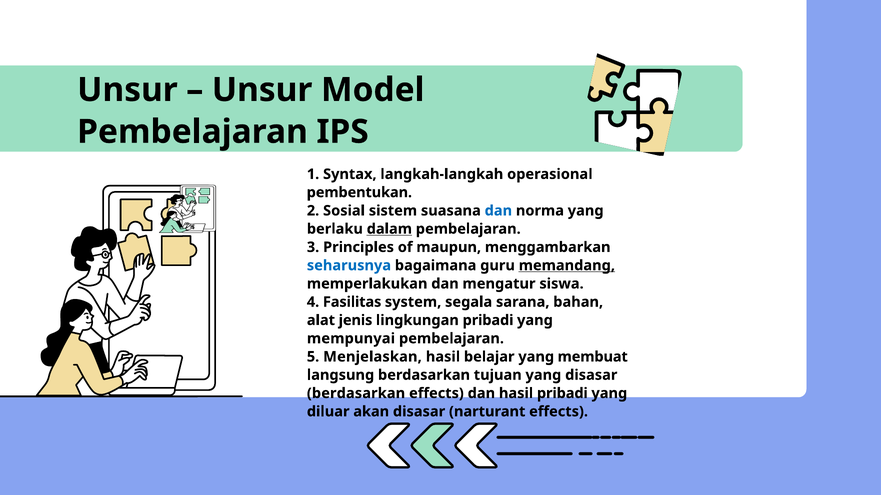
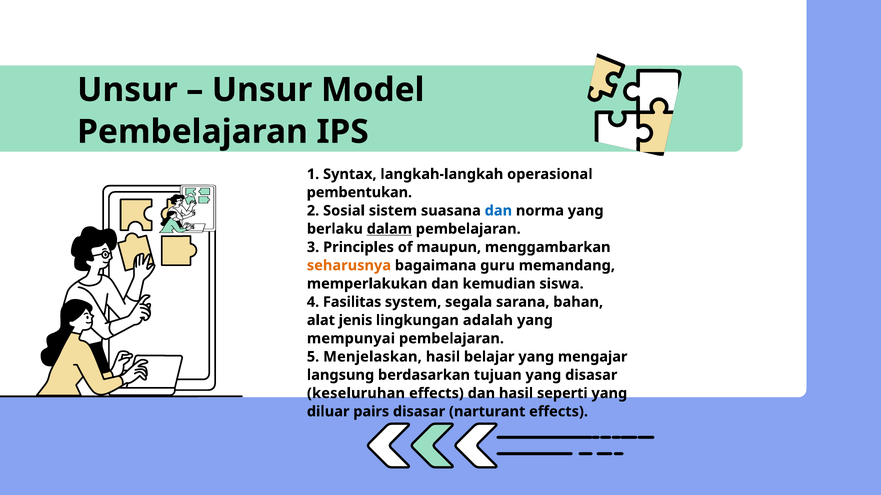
seharusnya colour: blue -> orange (349, 266)
memandang underline: present -> none (567, 266)
mengatur: mengatur -> kemudian (499, 284)
lingkungan pribadi: pribadi -> adalah (488, 321)
membuat: membuat -> mengajar (593, 357)
berdasarkan: berdasarkan -> keseluruhan (356, 394)
hasil pribadi: pribadi -> seperti (562, 394)
akan: akan -> pairs (371, 412)
